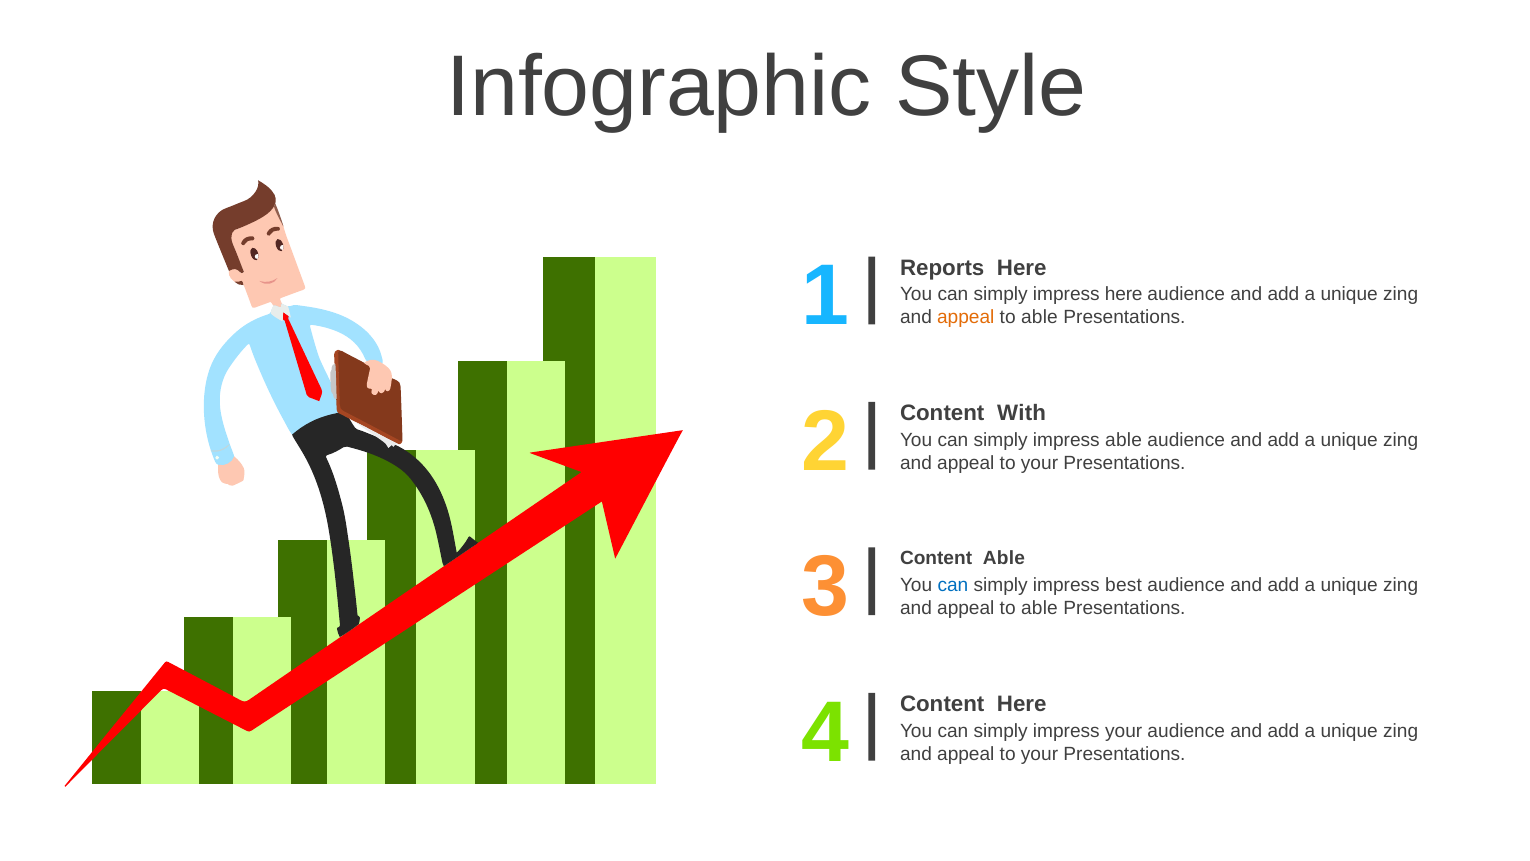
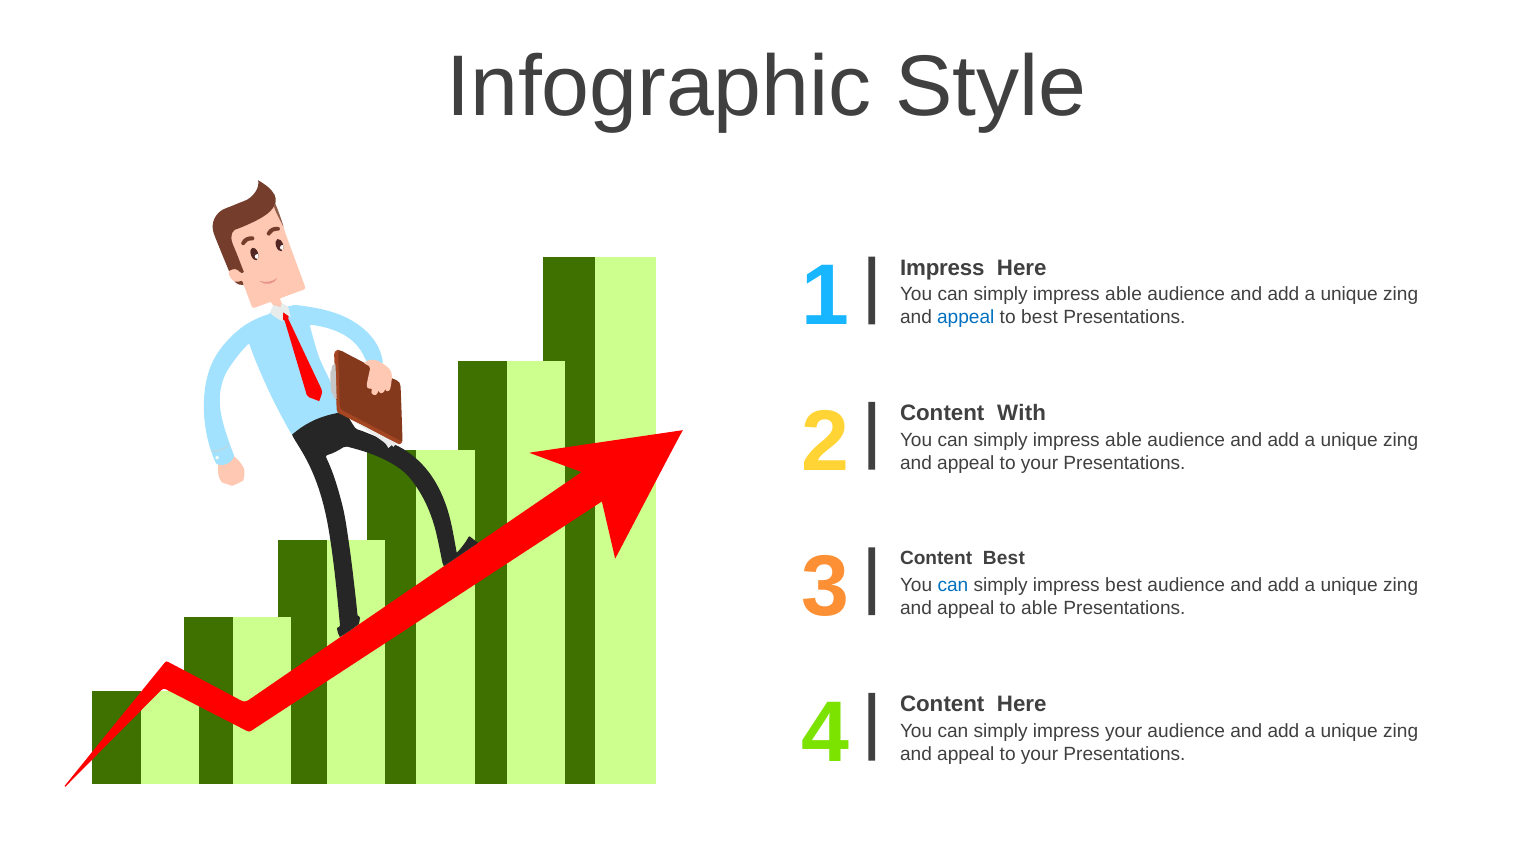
1 Reports: Reports -> Impress (942, 268)
here: here -> able (1124, 294)
appeal colour: orange -> blue (966, 317)
able: able -> best (1039, 317)
Content Able: Able -> Best (1004, 558)
